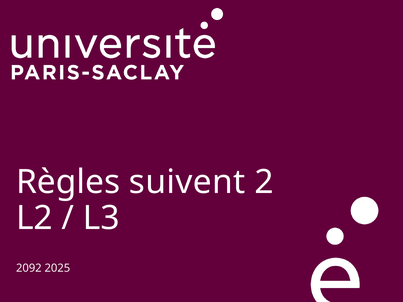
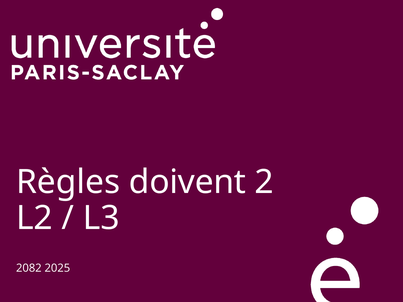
suivent: suivent -> doivent (187, 182)
2092: 2092 -> 2082 (29, 268)
